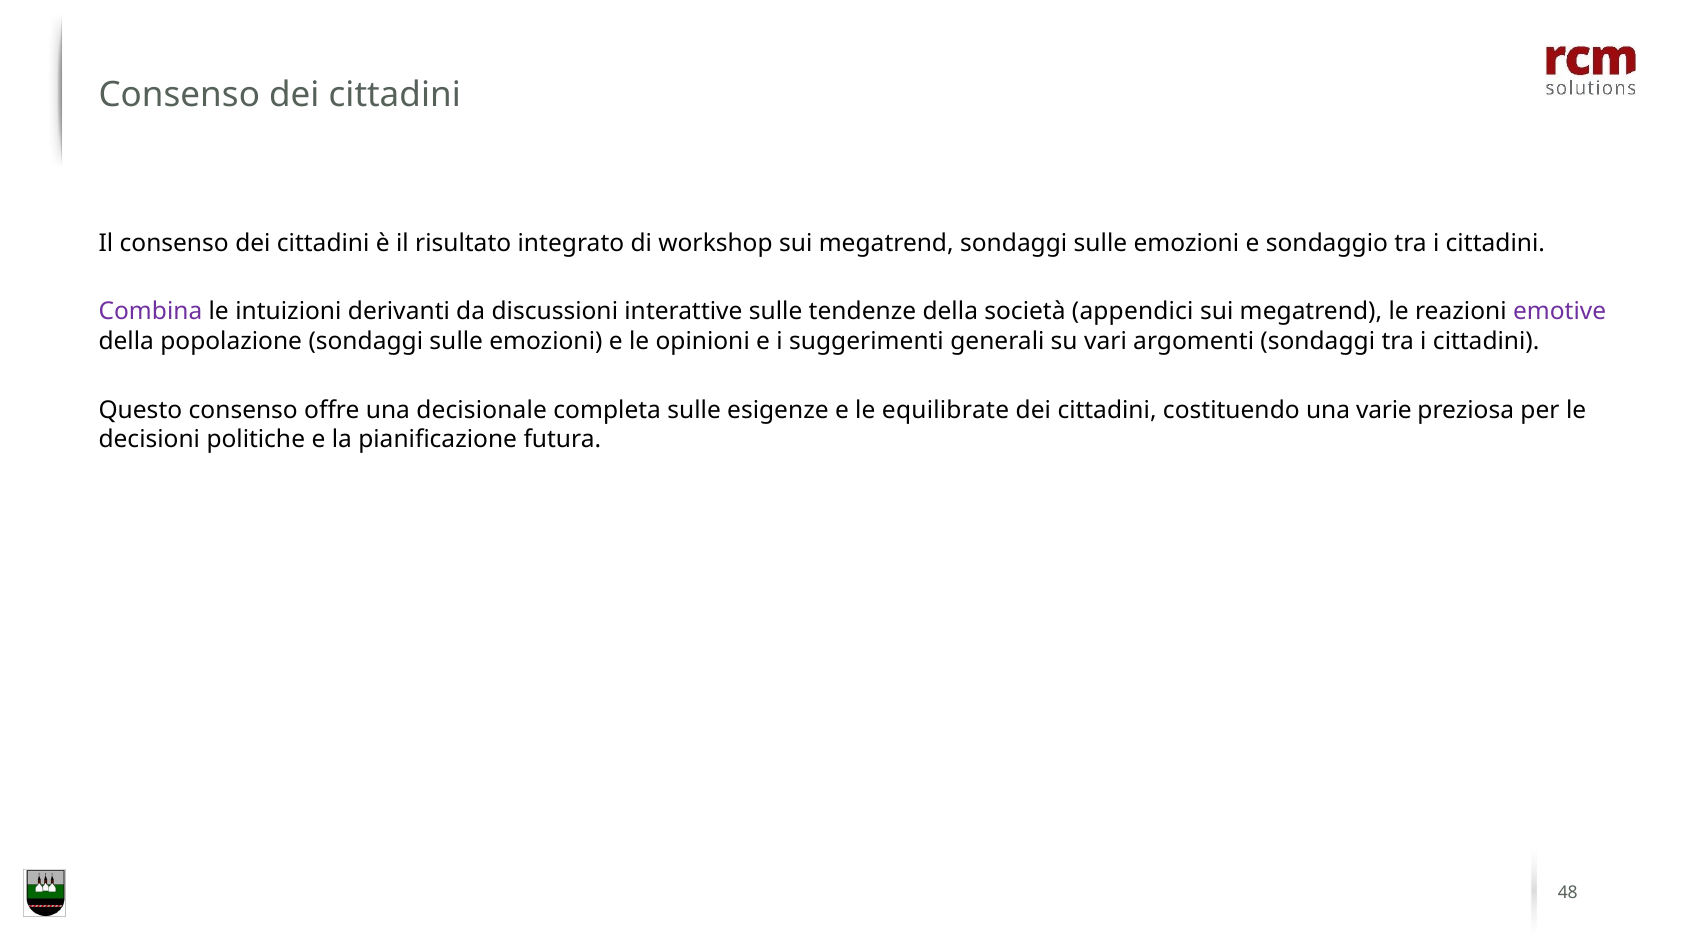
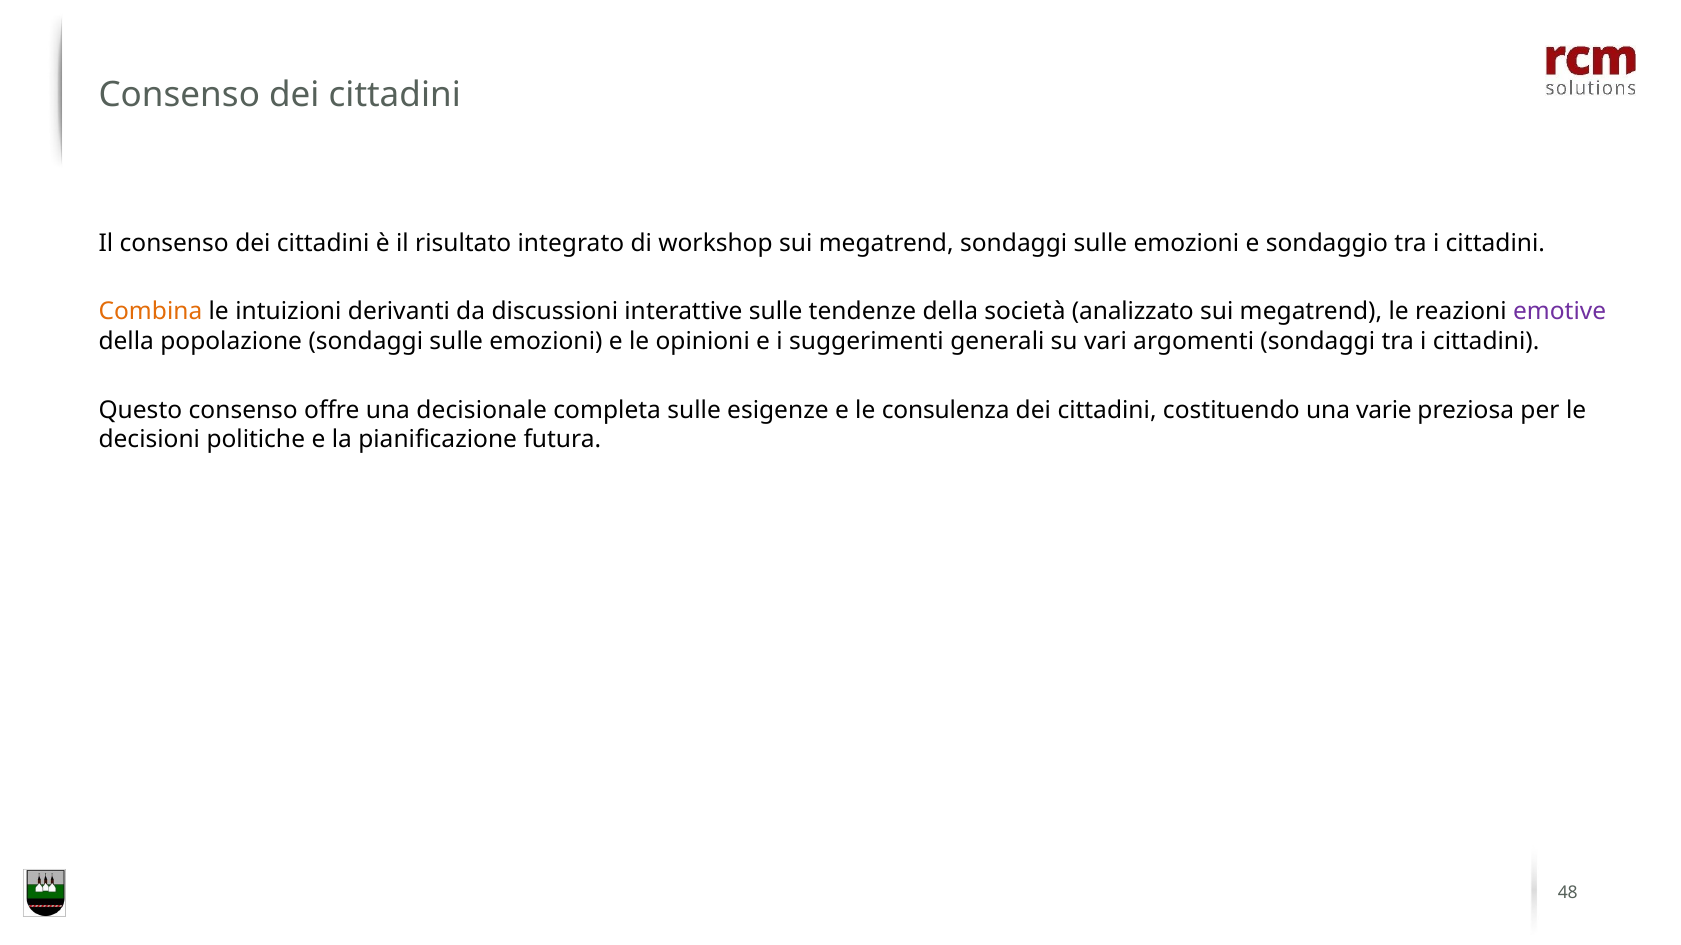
Combina colour: purple -> orange (150, 312)
appendici: appendici -> analizzato (1133, 312)
equilibrate: equilibrate -> consulenza (946, 410)
